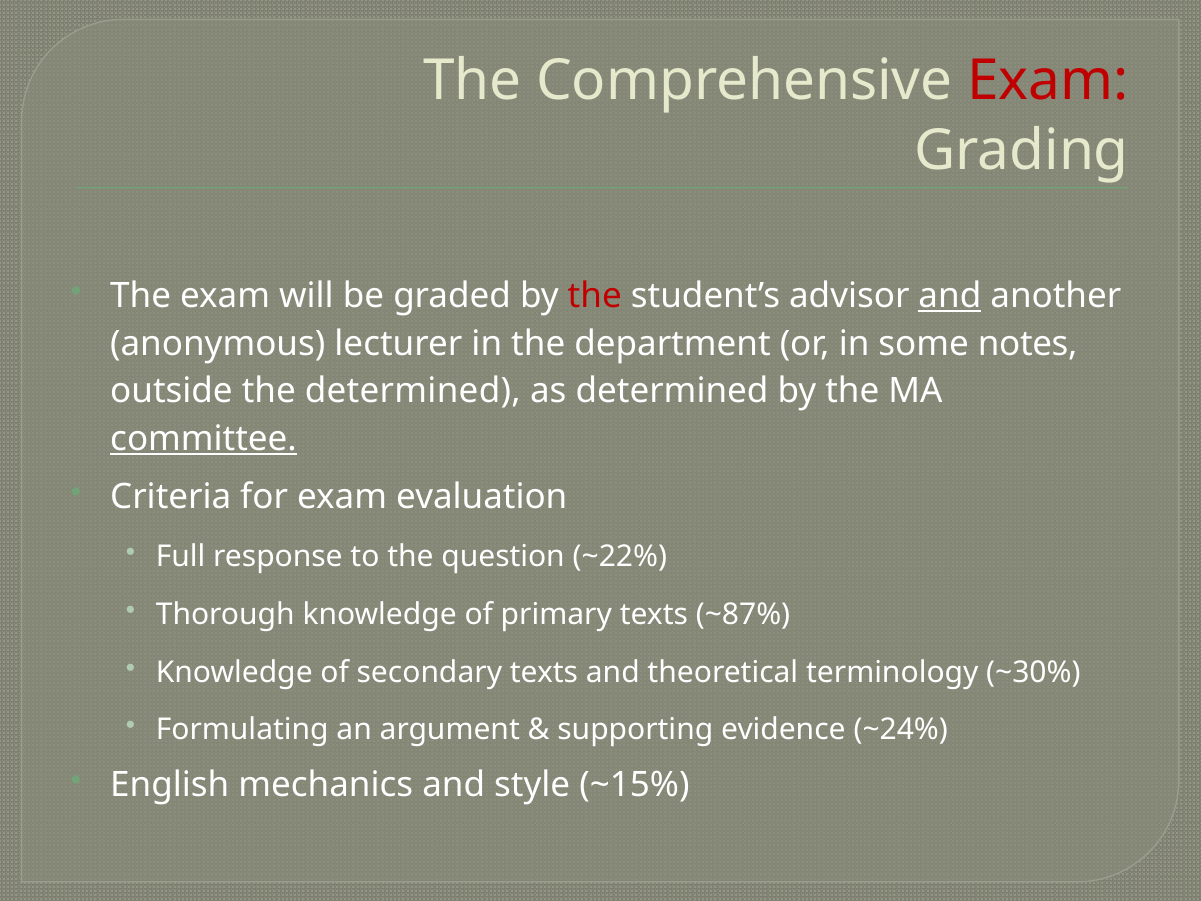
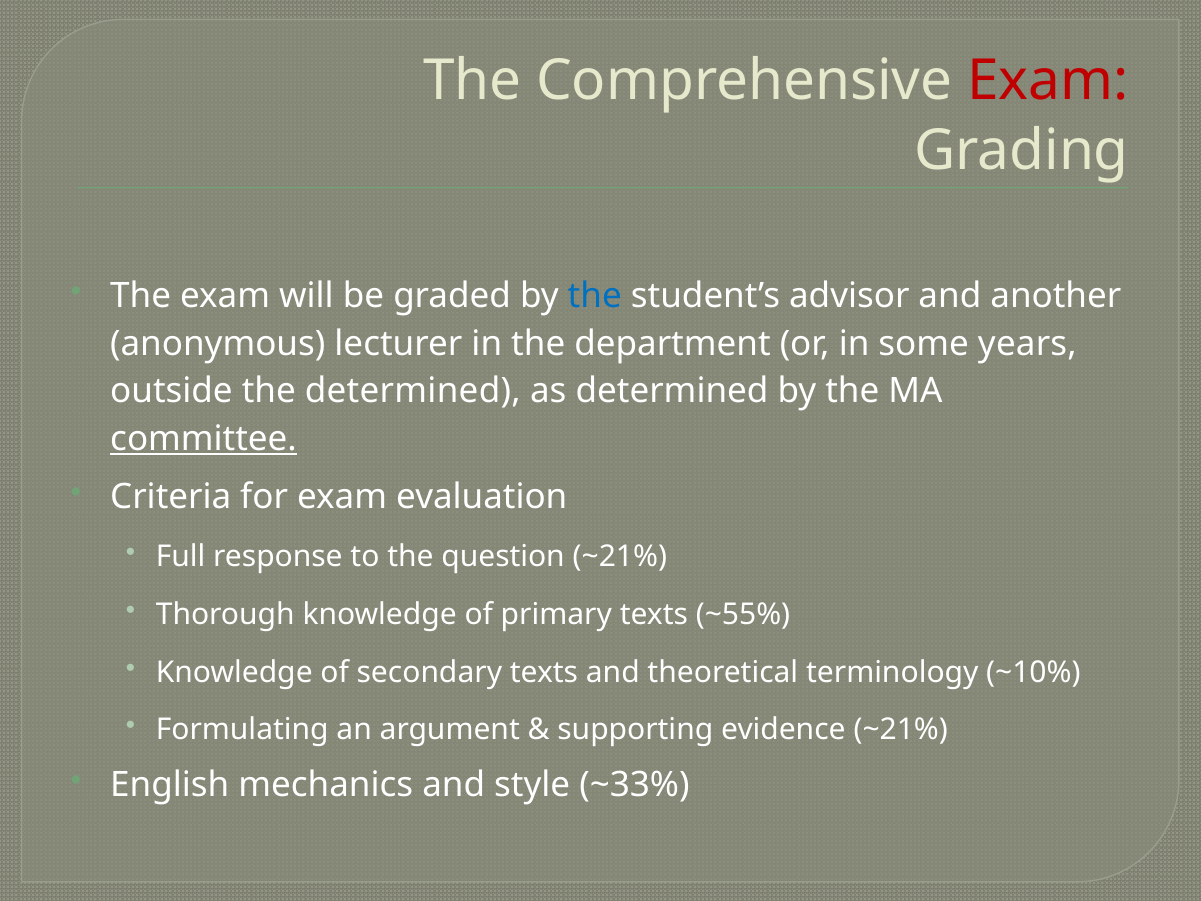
the colour: red -> blue (595, 296)
and underline: present -> none (950, 296)
notes: notes -> years (1027, 343)
question ~22%: ~22% -> ~21% (620, 557)
~87%: ~87% -> ~55% (743, 614)
~30%: ~30% -> ~10% (1033, 672)
evidence ~24%: ~24% -> ~21% (901, 730)
~15%: ~15% -> ~33% (634, 784)
